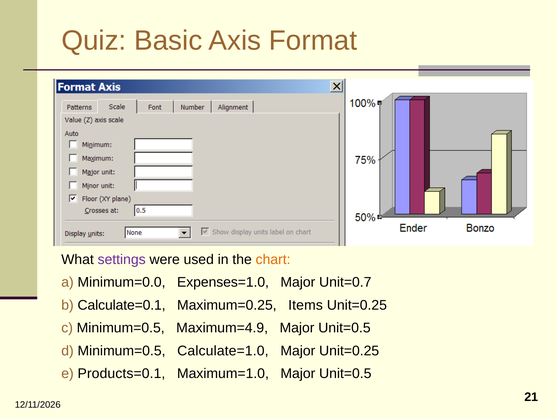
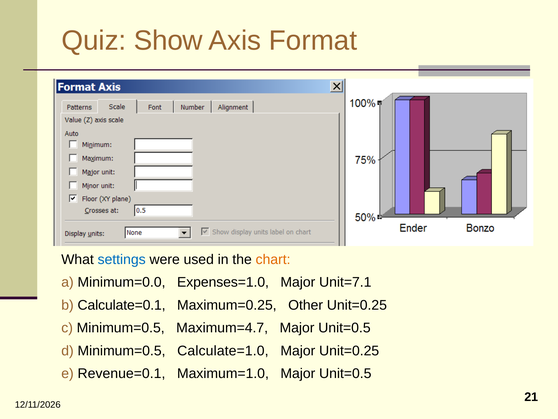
Basic: Basic -> Show (168, 41)
settings colour: purple -> blue (122, 259)
Unit=0.7: Unit=0.7 -> Unit=7.1 (345, 282)
Items: Items -> Other (306, 305)
Maximum=4.9: Maximum=4.9 -> Maximum=4.7 (222, 328)
Products=0.1: Products=0.1 -> Revenue=0.1 (121, 373)
